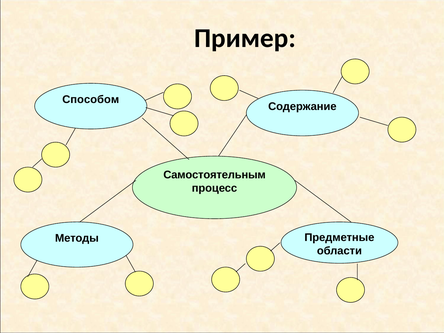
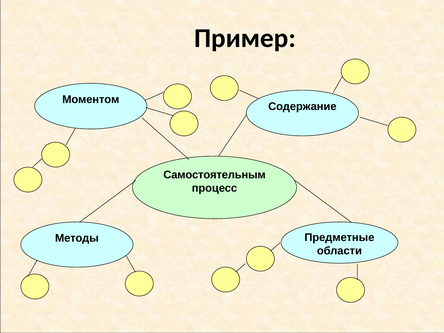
Способом: Способом -> Моментом (91, 100)
